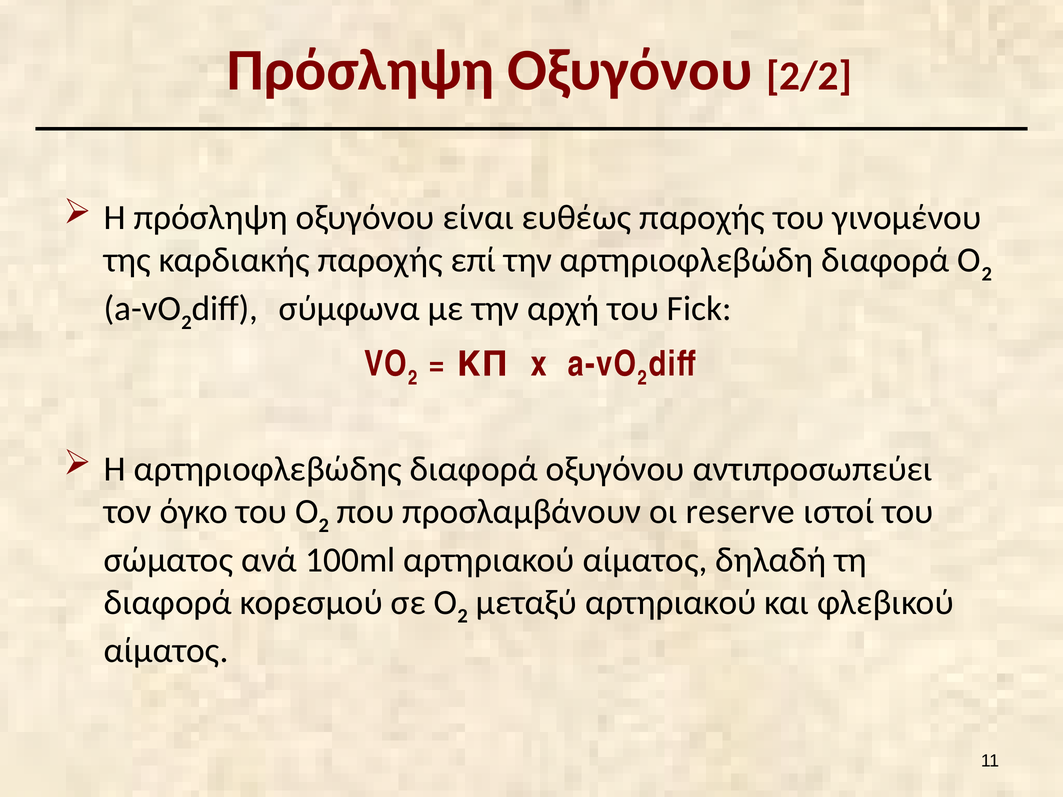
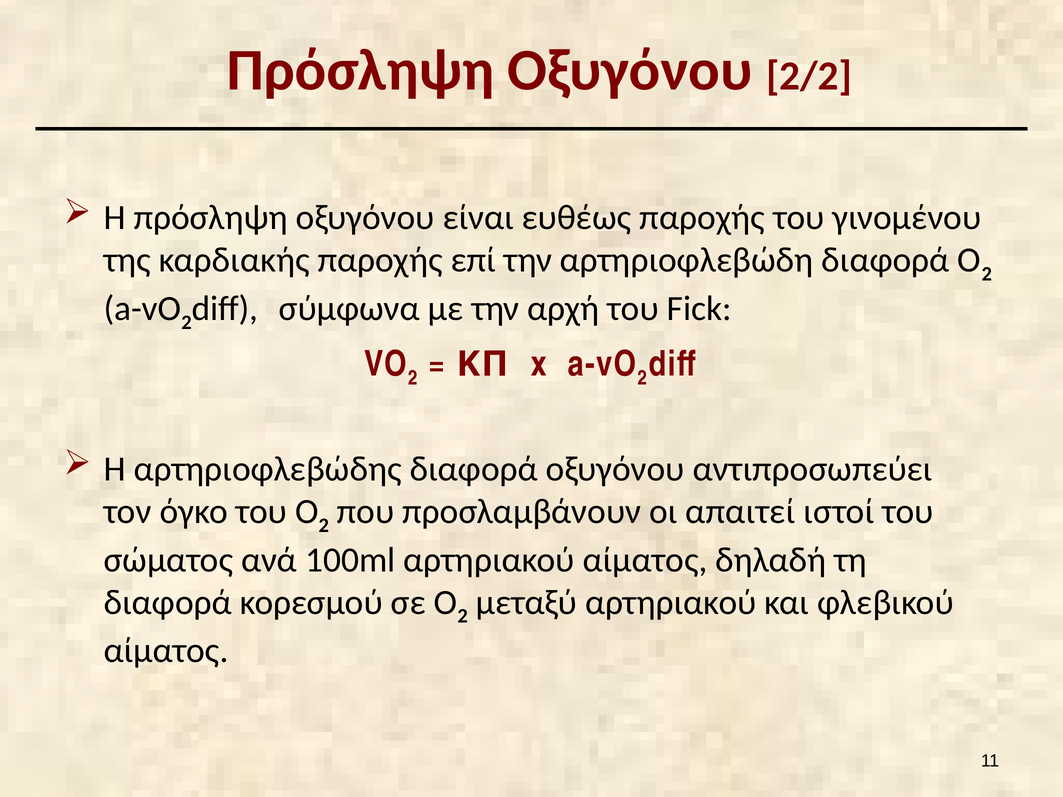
reserve: reserve -> απαιτεί (740, 512)
